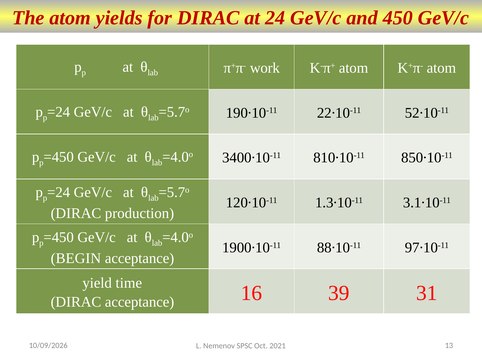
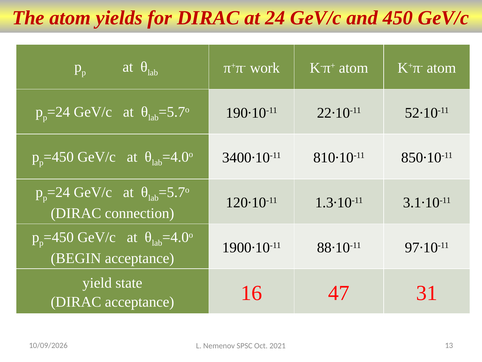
production: production -> connection (140, 213)
time: time -> state (129, 283)
39: 39 -> 47 (339, 293)
